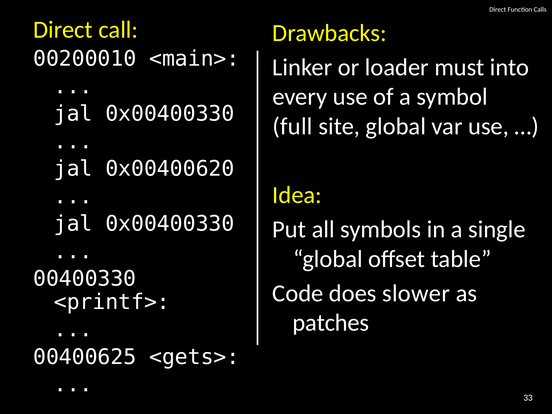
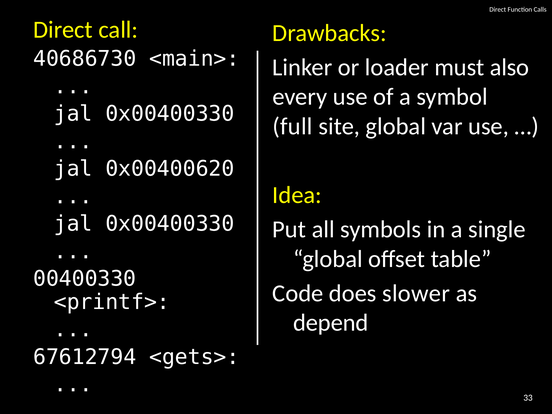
00200010: 00200010 -> 40686730 (85, 59)
into: into -> also (510, 67)
patches: patches -> depend (331, 323)
00400625: 00400625 -> 67612794 (85, 357)
